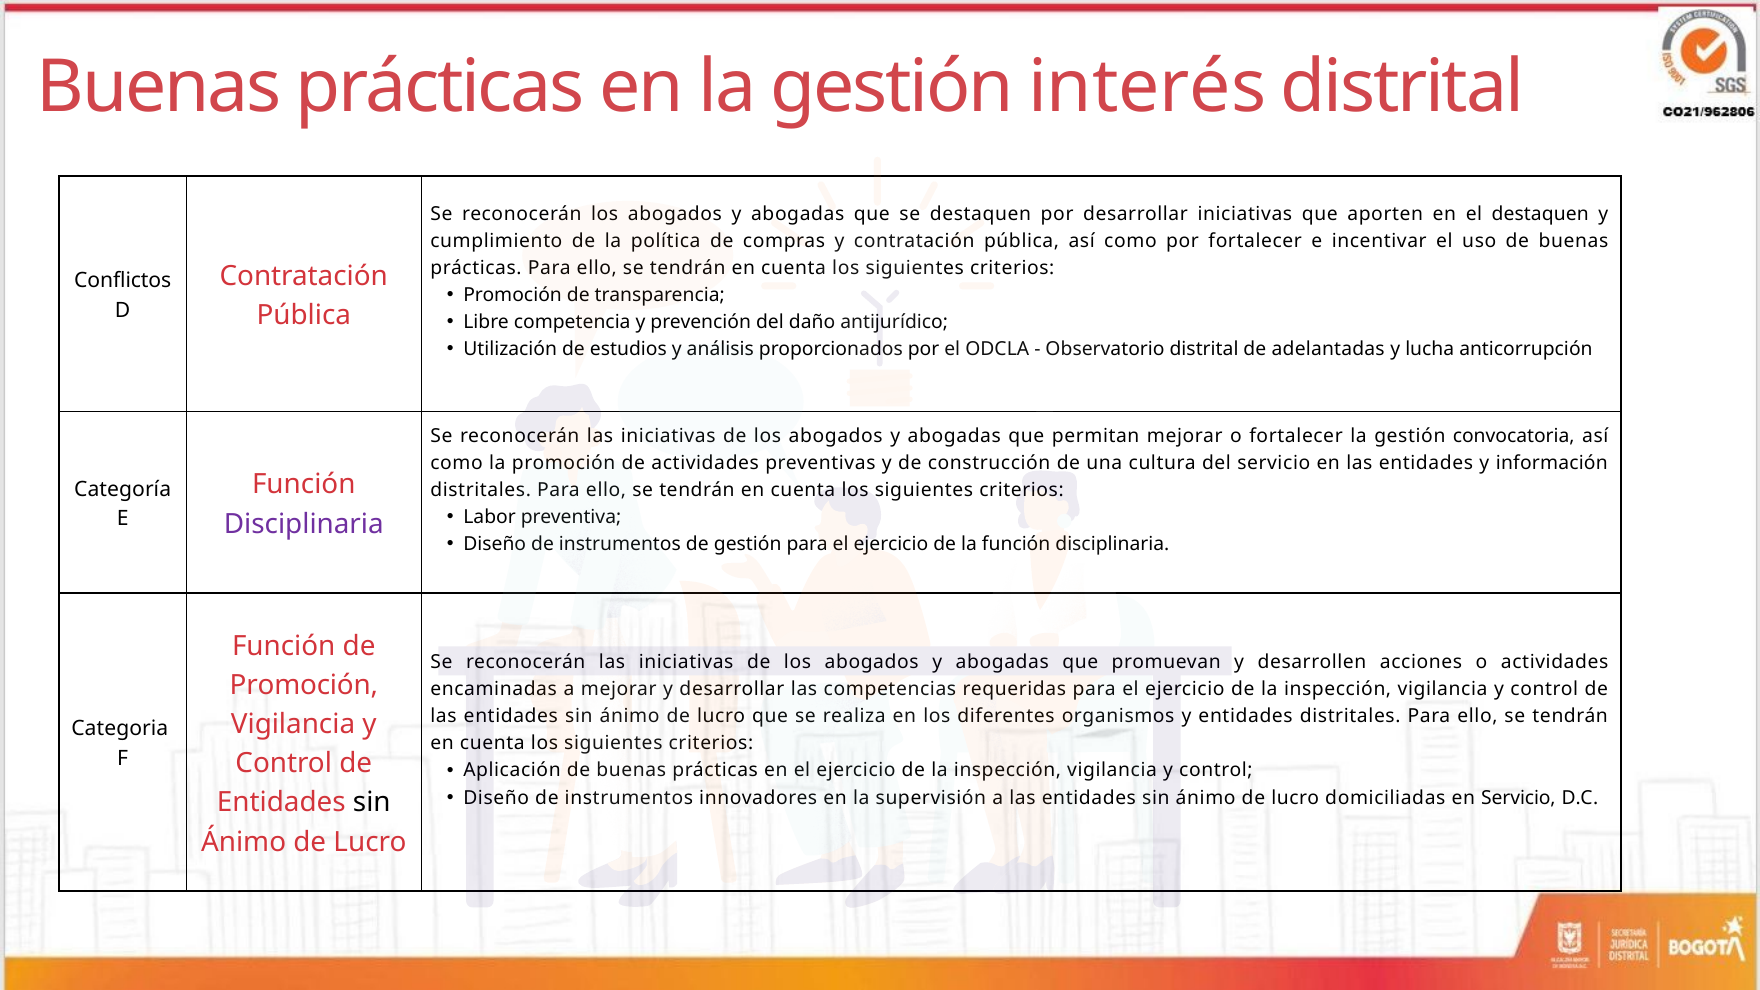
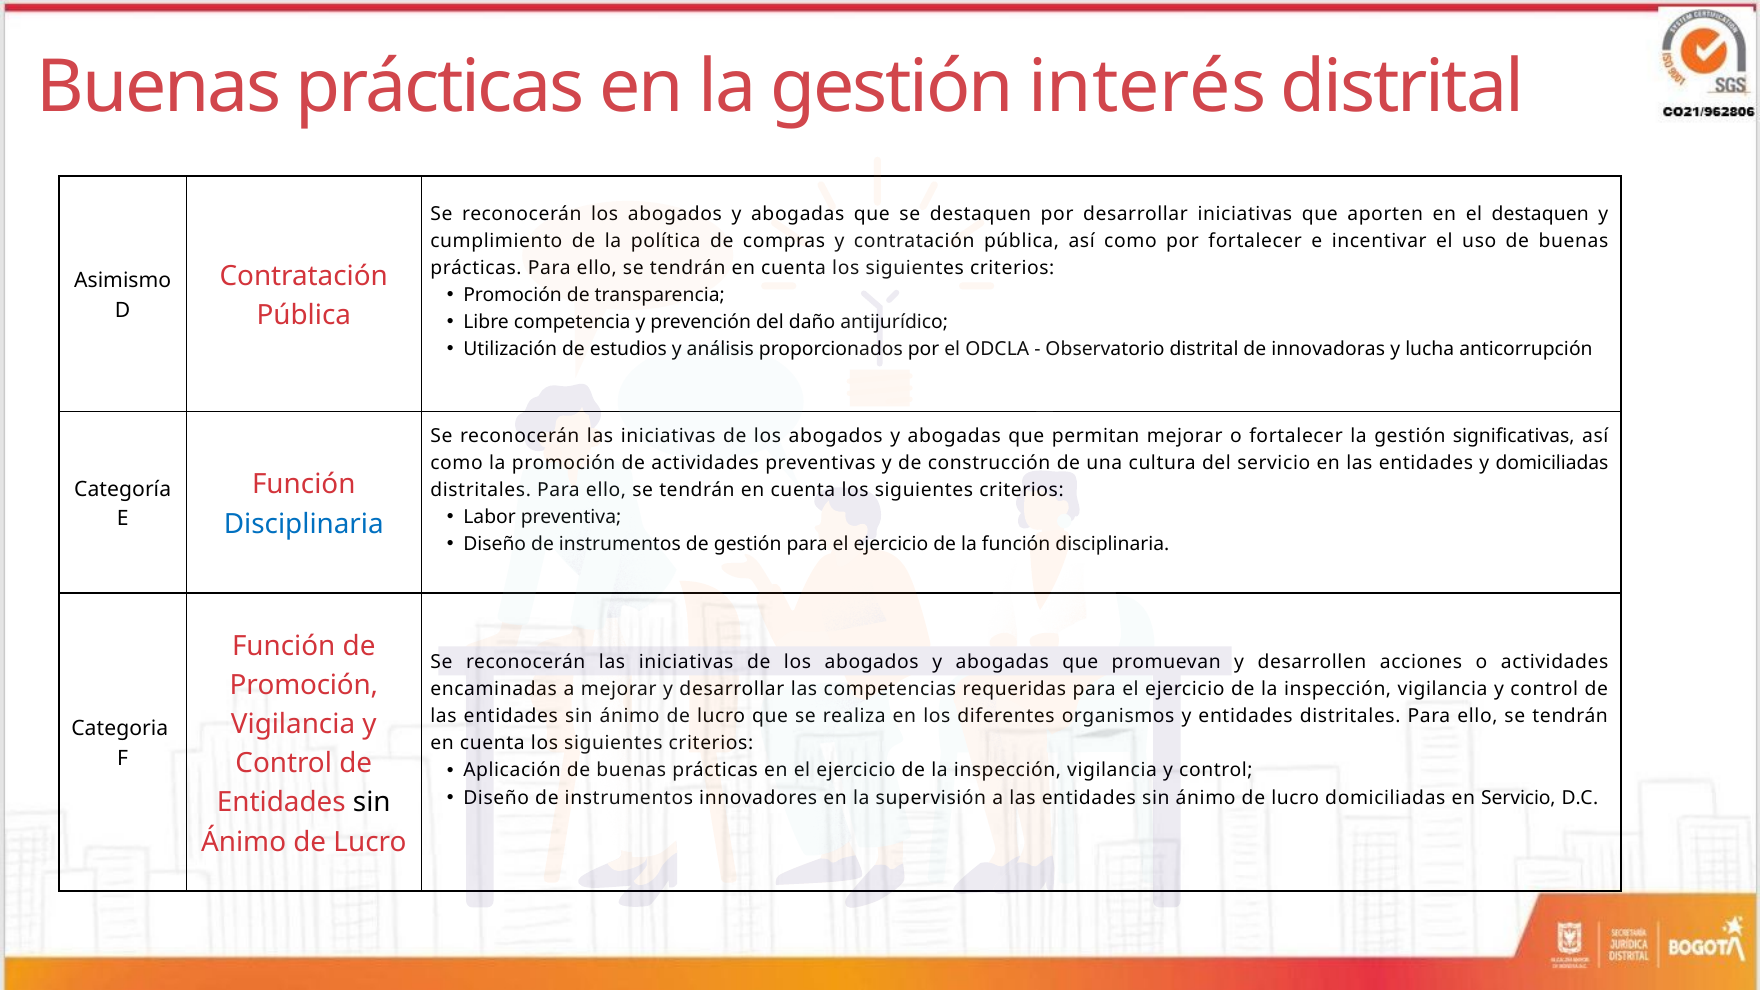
Conflictos: Conflictos -> Asimismo (123, 281)
adelantadas: adelantadas -> innovadoras (1328, 349)
convocatoria: convocatoria -> significativas (1514, 436)
y información: información -> domiciliadas (1552, 463)
Disciplinaria colour: purple -> blue (304, 524)
